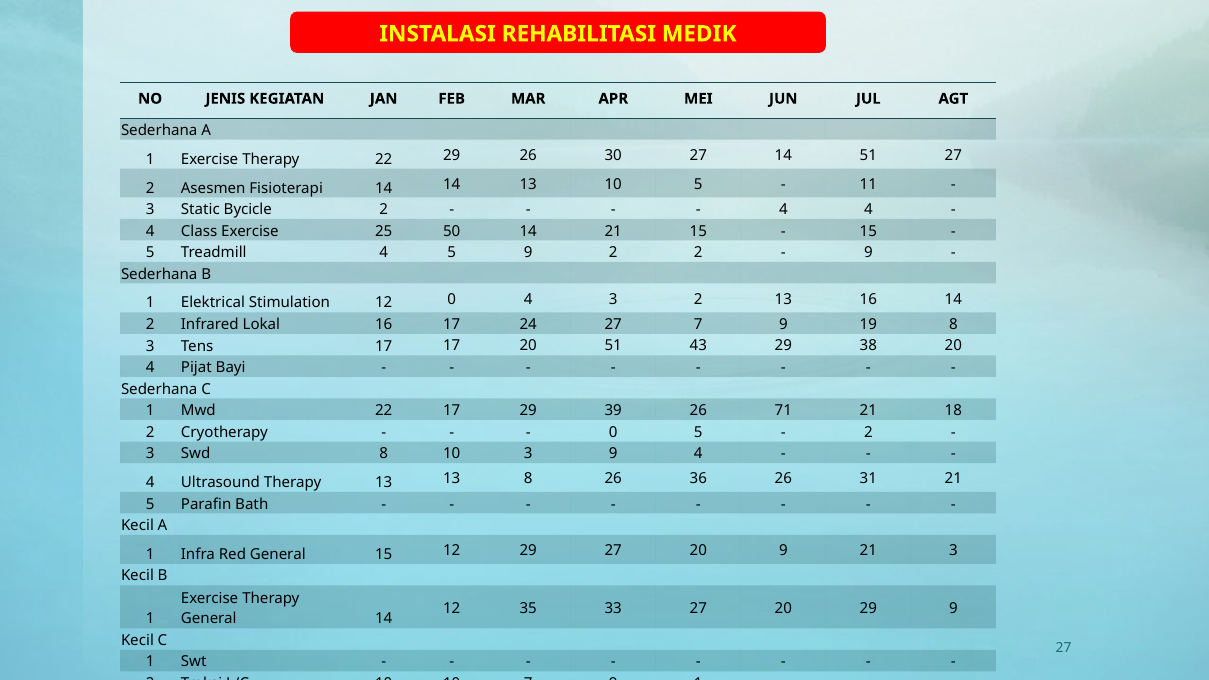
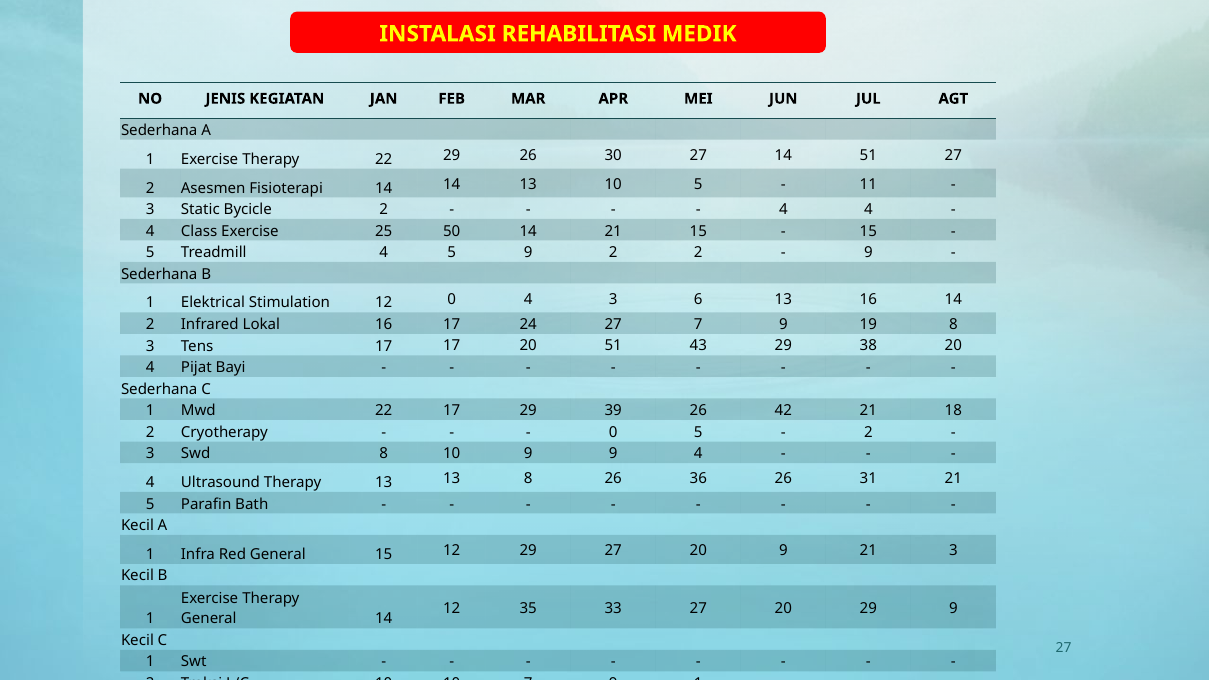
3 2: 2 -> 6 (698, 299)
71: 71 -> 42 (783, 411)
10 3: 3 -> 9 (528, 454)
